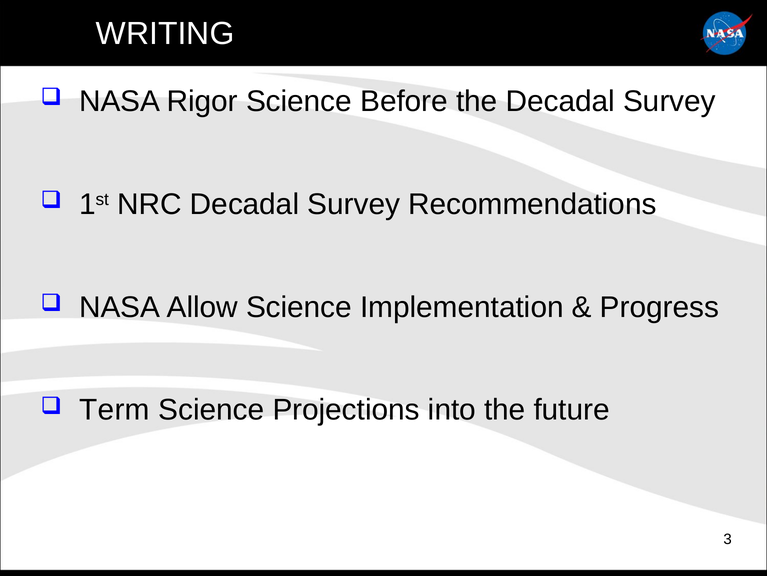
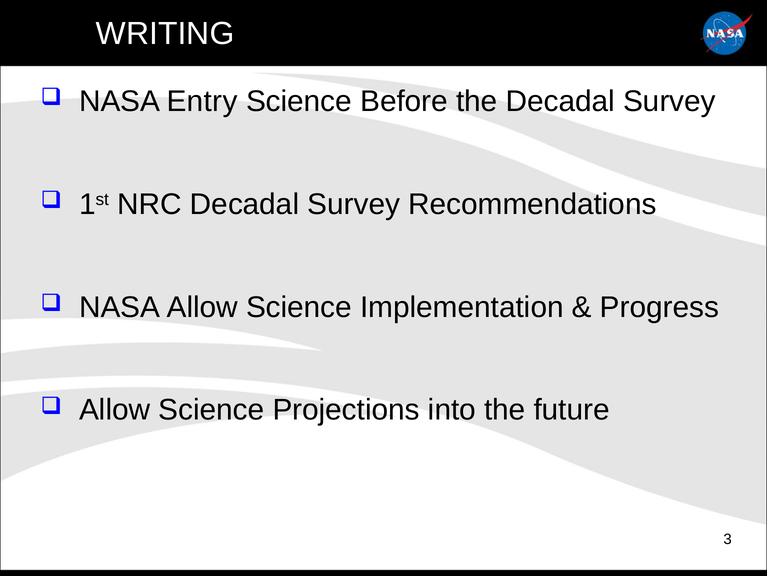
Rigor: Rigor -> Entry (202, 101)
Term: Term -> Allow (115, 410)
